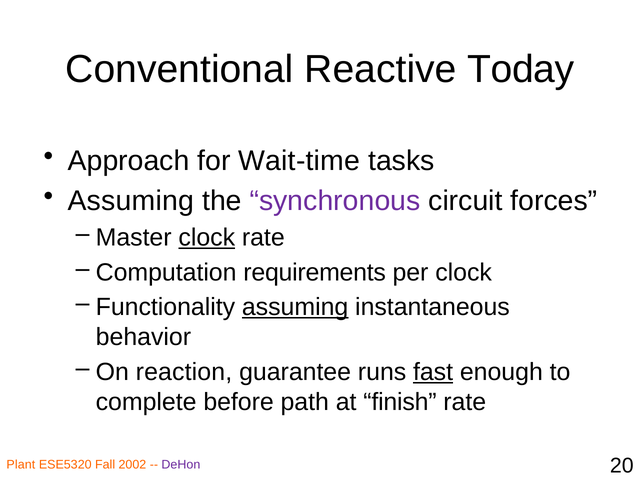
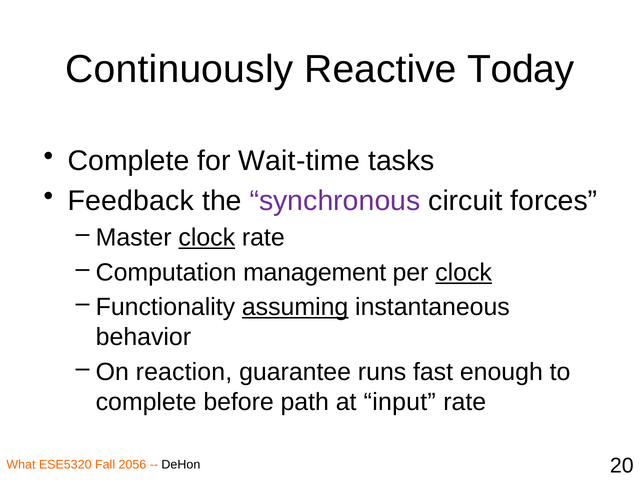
Conventional: Conventional -> Continuously (179, 69)
Approach: Approach -> Complete (129, 161)
Assuming: Assuming -> Feedback (131, 201)
requirements: requirements -> management (315, 272)
clock underline: none -> present (464, 272)
fast underline: present -> none (433, 372)
finish: finish -> input (400, 402)
Plant: Plant -> What (21, 465)
2002: 2002 -> 2056 (132, 465)
DeHon colour: purple -> black (181, 465)
